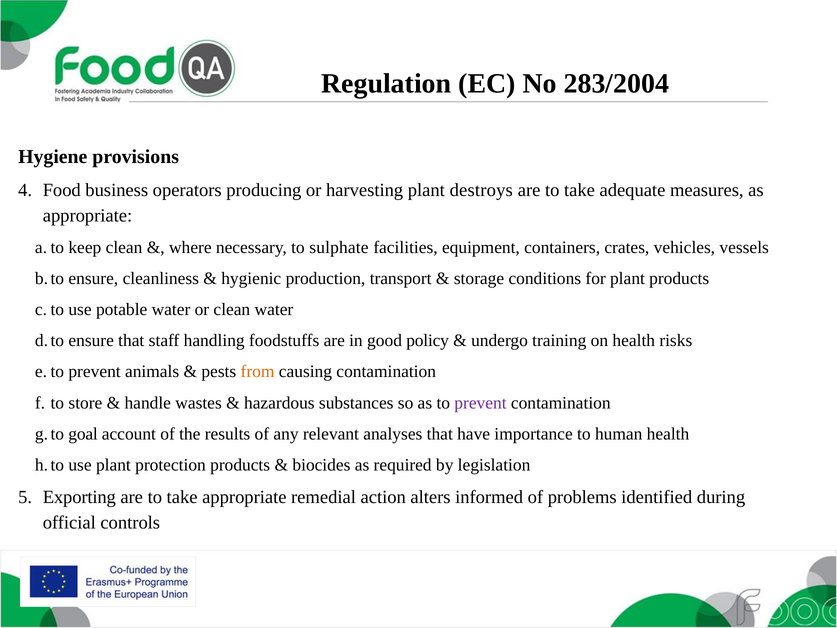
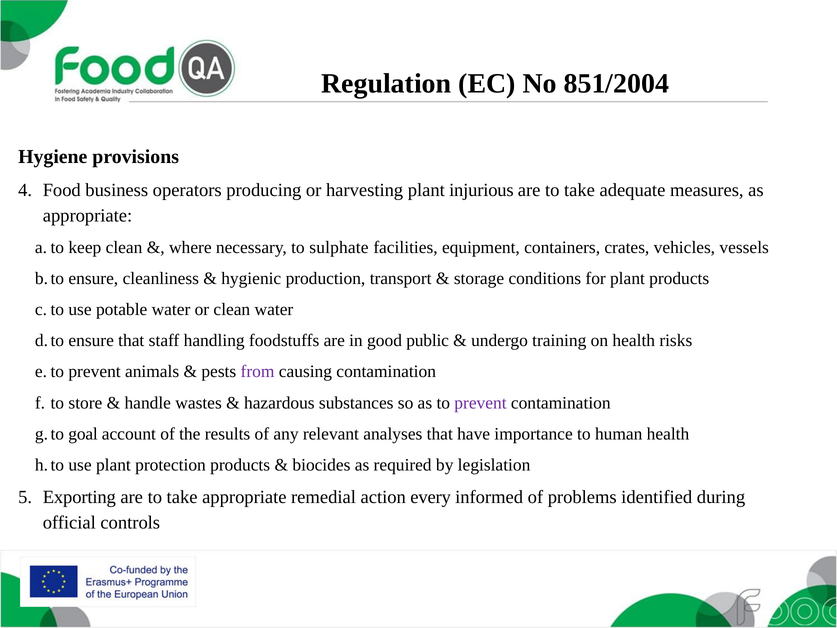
283/2004: 283/2004 -> 851/2004 (616, 83)
destroys: destroys -> injurious (481, 190)
policy: policy -> public (428, 341)
from colour: orange -> purple (258, 372)
alters: alters -> every (431, 497)
